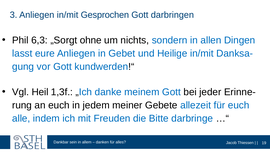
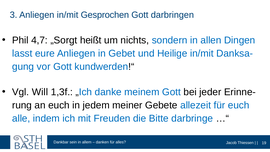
6,3: 6,3 -> 4,7 (39, 40)
ohne: ohne -> heißt (91, 40)
Heil: Heil -> Will (40, 92)
